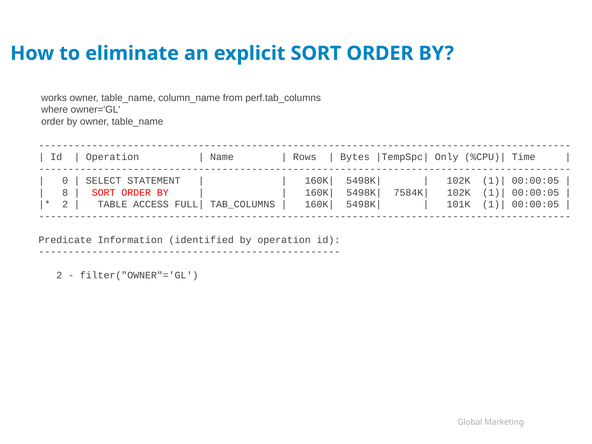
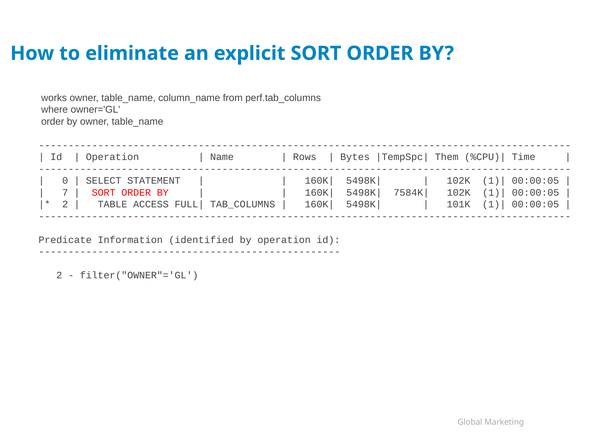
Only: Only -> Them (447, 157)
8: 8 -> 7 (65, 192)
